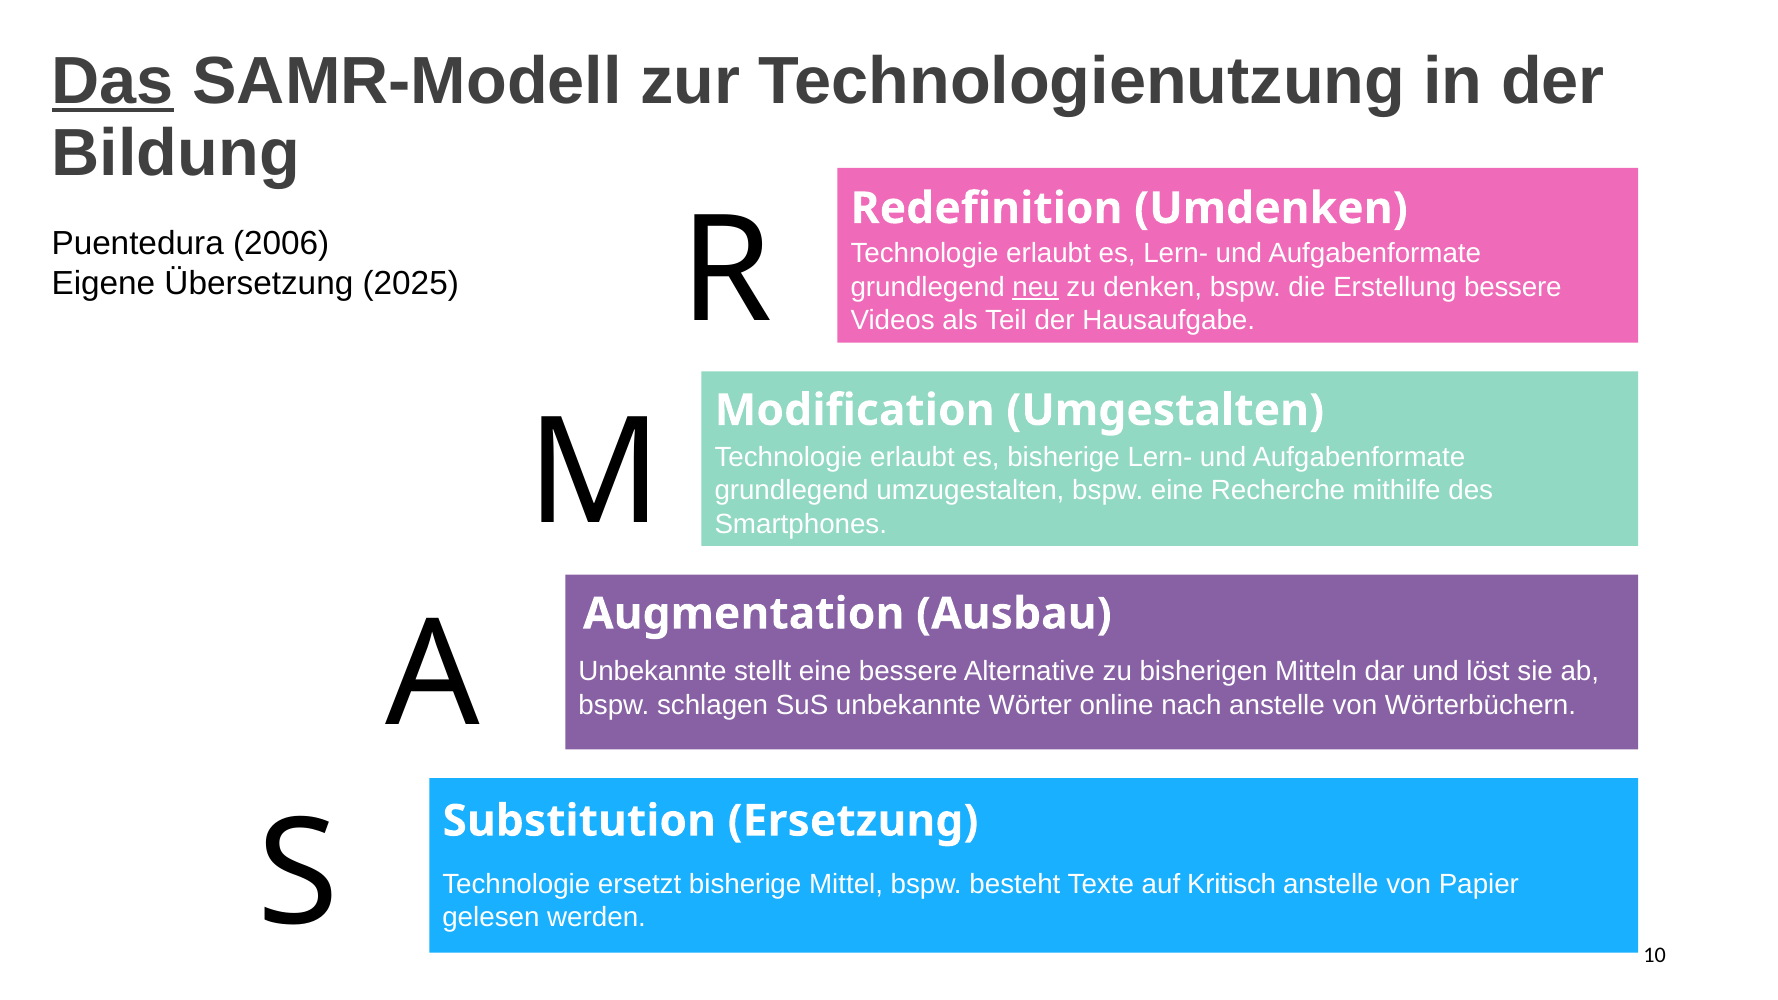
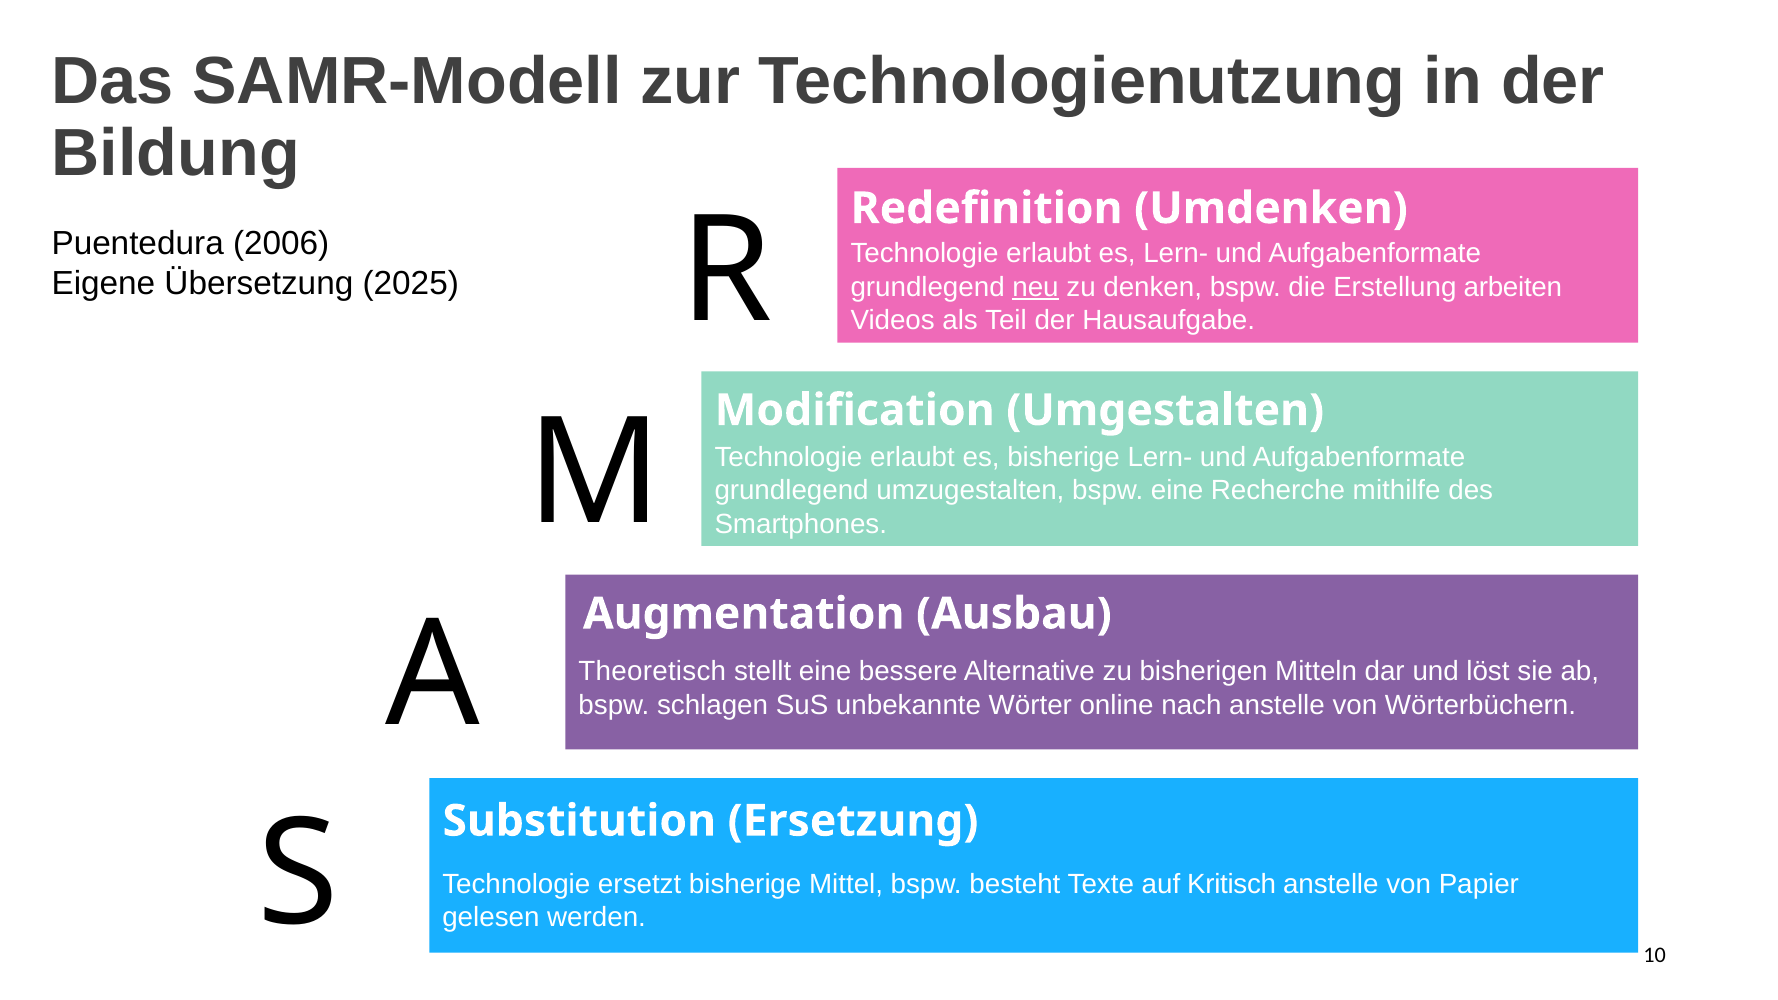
Das underline: present -> none (113, 81)
Erstellung bessere: bessere -> arbeiten (1513, 287)
Unbekannte: Unbekannte -> Theoretisch (652, 672)
